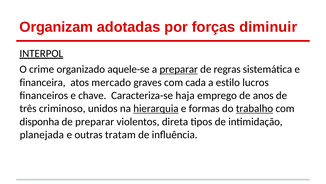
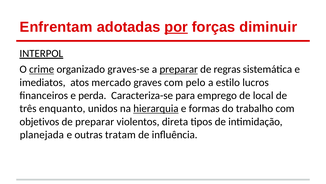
Organizam: Organizam -> Enfrentam (56, 27)
por underline: none -> present (176, 27)
crime underline: none -> present (42, 69)
aquele-se: aquele-se -> graves-se (128, 69)
financeira: financeira -> imediatos (43, 82)
cada: cada -> pelo (196, 82)
chave: chave -> perda (92, 95)
haja: haja -> para (185, 95)
anos: anos -> local (263, 95)
criminoso: criminoso -> enquanto (62, 108)
trabalho underline: present -> none (255, 108)
disponha: disponha -> objetivos (39, 121)
